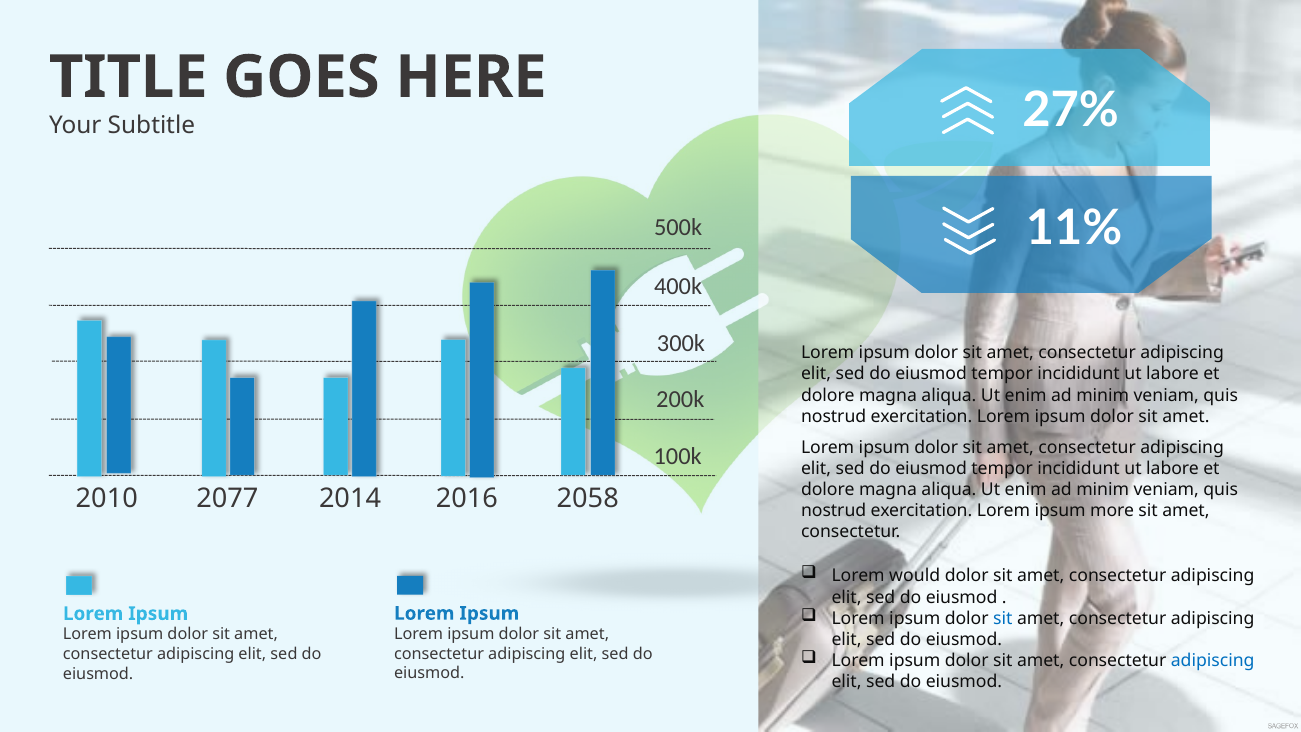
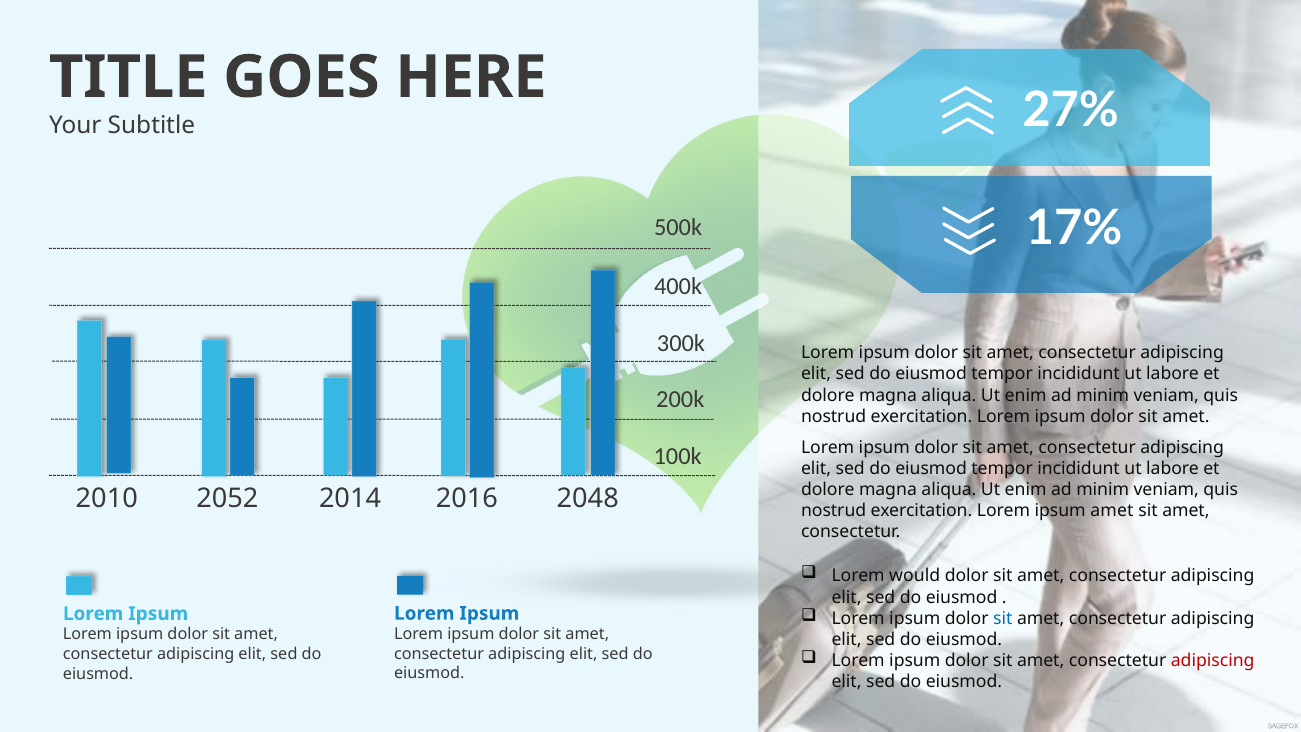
11%: 11% -> 17% (1074, 228)
2077: 2077 -> 2052 (227, 499)
2058: 2058 -> 2048 (588, 498)
ipsum more: more -> amet (1112, 511)
adipiscing colour: blue -> red (1213, 661)
